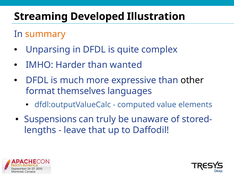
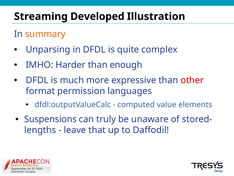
wanted: wanted -> enough (126, 65)
other colour: black -> red (192, 80)
themselves: themselves -> permission (81, 91)
